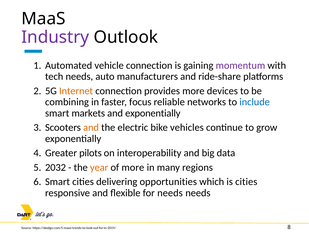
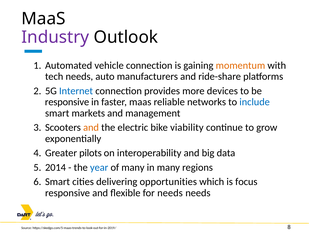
momentum colour: purple -> orange (240, 65)
Internet colour: orange -> blue (76, 91)
combining: combining -> responsive (67, 102)
faster focus: focus -> maas (140, 102)
and exponentially: exponentially -> management (153, 113)
vehicles: vehicles -> viability (187, 127)
2032: 2032 -> 2014 (56, 167)
year colour: orange -> blue (99, 167)
of more: more -> many (133, 167)
is cities: cities -> focus (246, 182)
